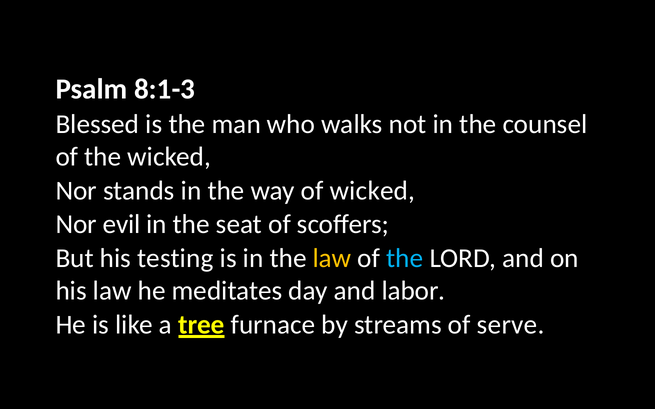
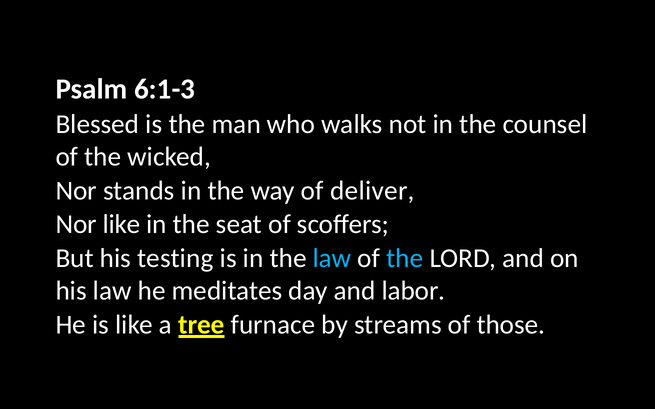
8:1-3: 8:1-3 -> 6:1-3 (165, 89)
of wicked: wicked -> deliver (372, 191)
Nor evil: evil -> like (122, 225)
law colour: yellow -> light blue (332, 258)
serve: serve -> those (511, 325)
